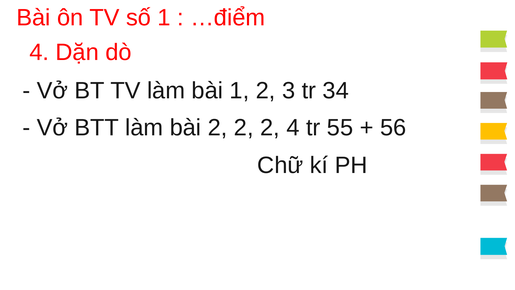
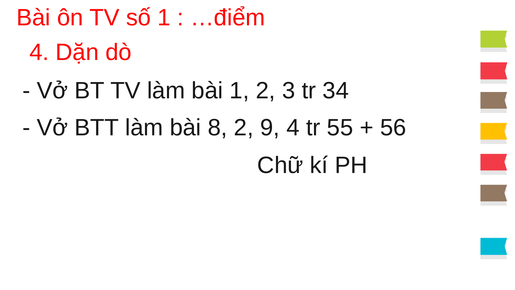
bài 2: 2 -> 8 (218, 127)
2: 2 -> 9 (270, 127)
